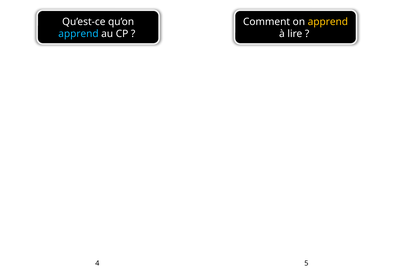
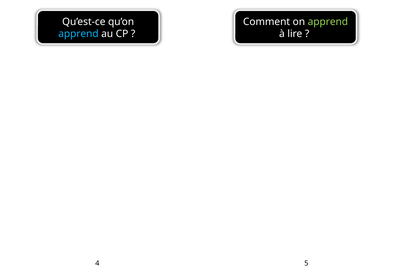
apprend colour: yellow -> light green (328, 22)
